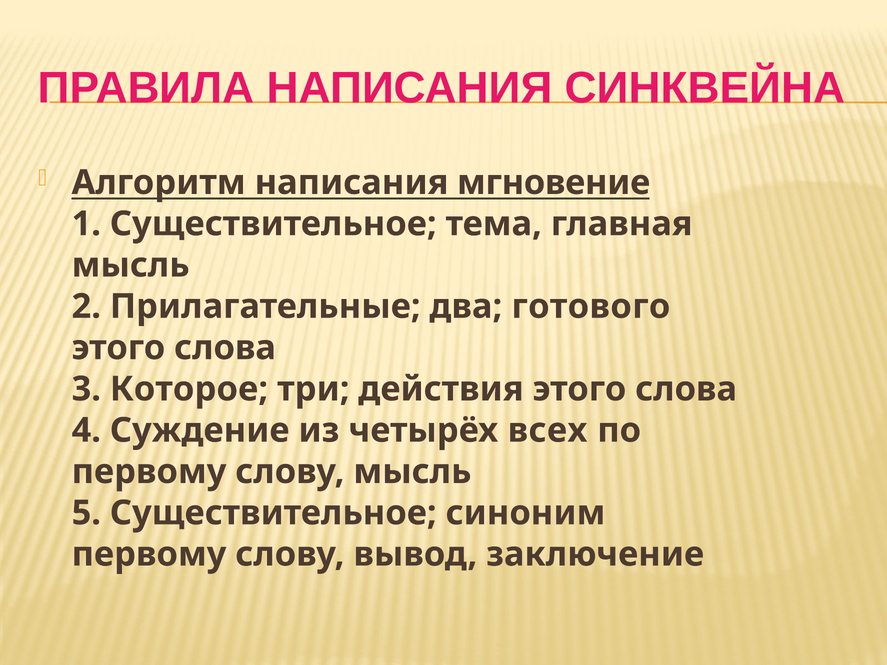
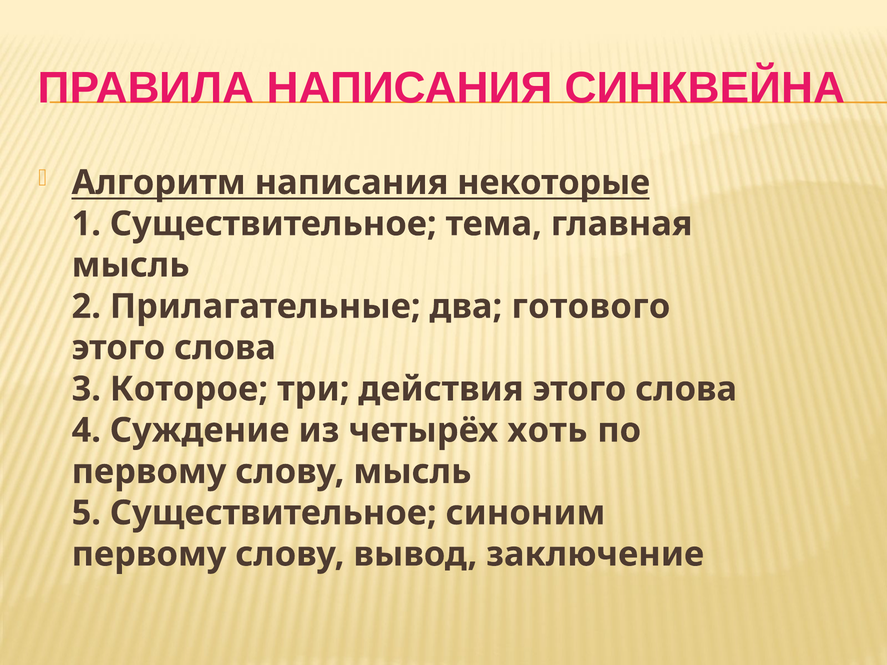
мгновение: мгновение -> некоторые (554, 183)
всех: всех -> хоть (547, 431)
